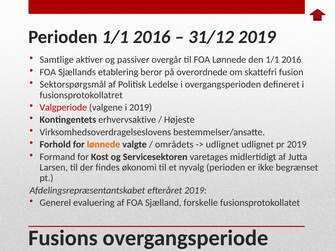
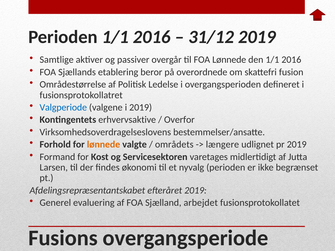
Sektorspørgsmål: Sektorspørgsmål -> Områdestørrelse (73, 85)
Valgperiode colour: red -> blue (63, 108)
Højeste: Højeste -> Overfor (179, 120)
udlignet: udlignet -> længere (222, 145)
forskelle: forskelle -> arbejdet (201, 203)
